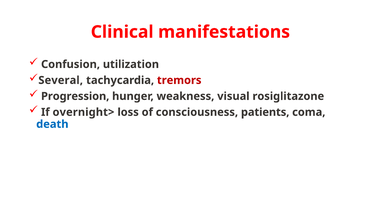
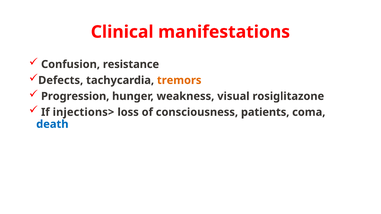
utilization: utilization -> resistance (131, 64)
Several: Several -> Defects (61, 80)
tremors colour: red -> orange (179, 80)
overnight>: overnight> -> injections> (83, 112)
